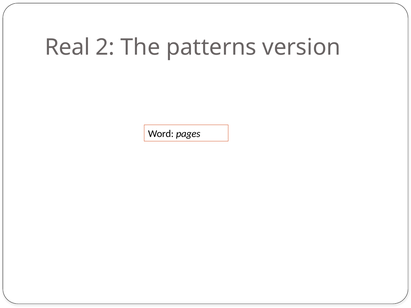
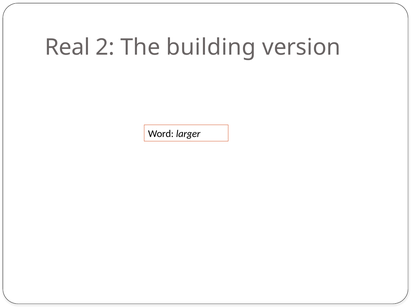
patterns: patterns -> building (211, 47)
pages: pages -> larger (188, 134)
